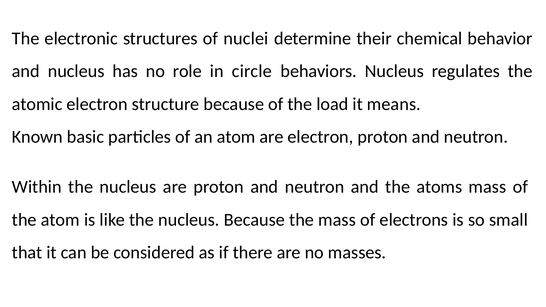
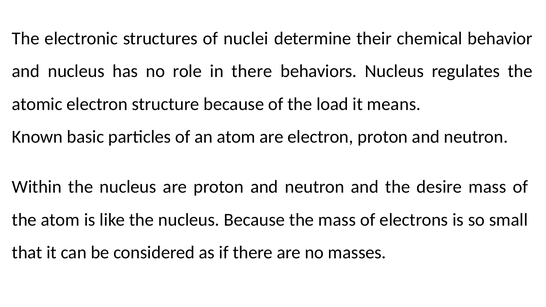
in circle: circle -> there (252, 71)
atoms: atoms -> desire (439, 187)
